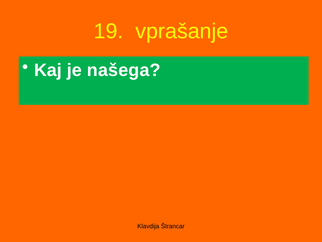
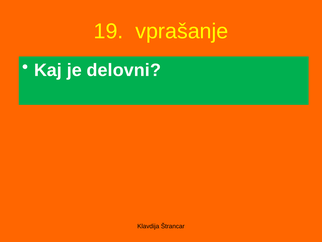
našega: našega -> delovni (124, 70)
